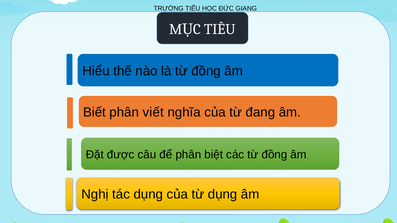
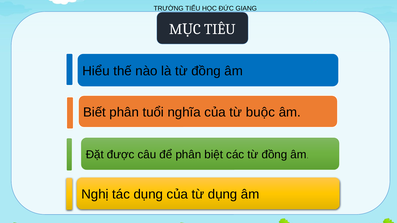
viết: viết -> tuổi (153, 112)
đang: đang -> buộc (260, 112)
